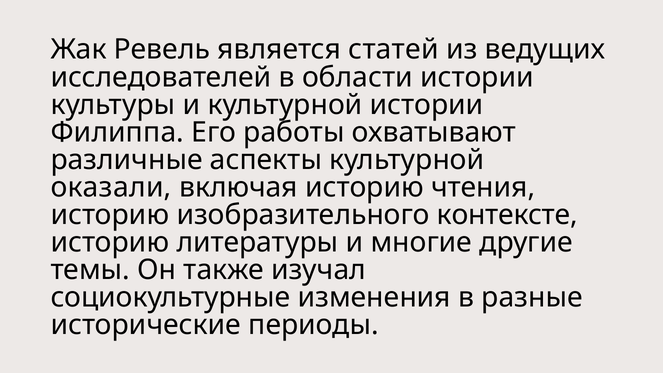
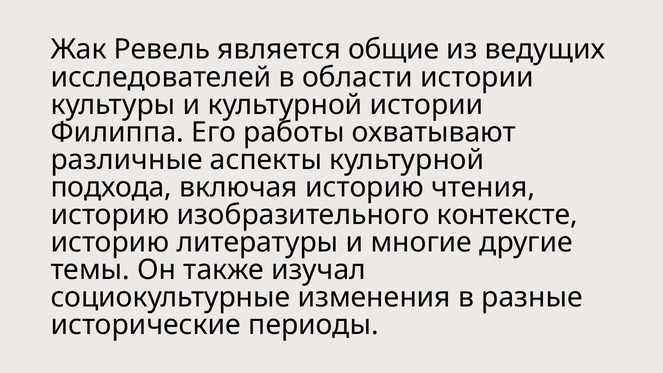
статей: статей -> общие (394, 50)
оказали: оказали -> подхода (111, 187)
